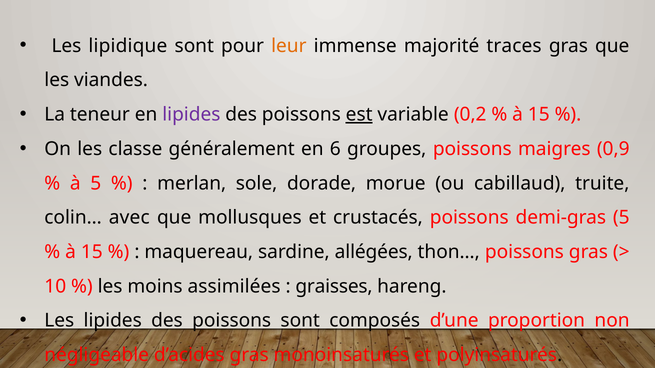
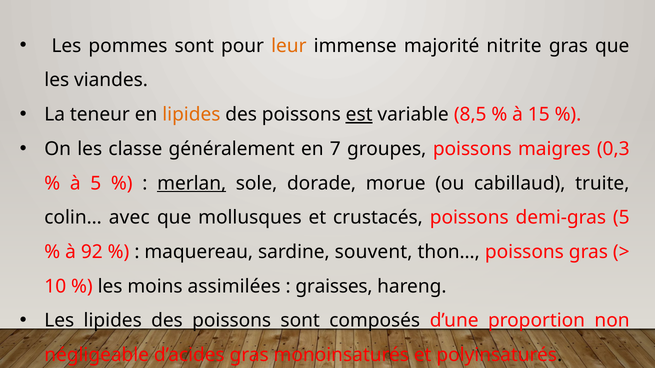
lipidique: lipidique -> pommes (128, 46)
traces: traces -> nitrite (514, 46)
lipides colour: purple -> orange (191, 115)
0,2: 0,2 -> 8,5 (470, 115)
6: 6 -> 7 (335, 149)
0,9: 0,9 -> 0,3 (613, 149)
merlan underline: none -> present (192, 183)
15: 15 -> 92 (92, 252)
allégées: allégées -> souvent (374, 252)
